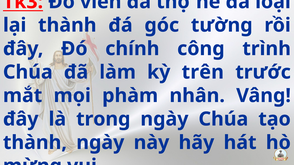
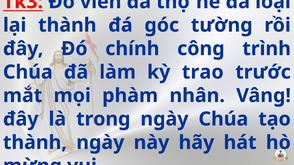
trên: trên -> trao (203, 72)
